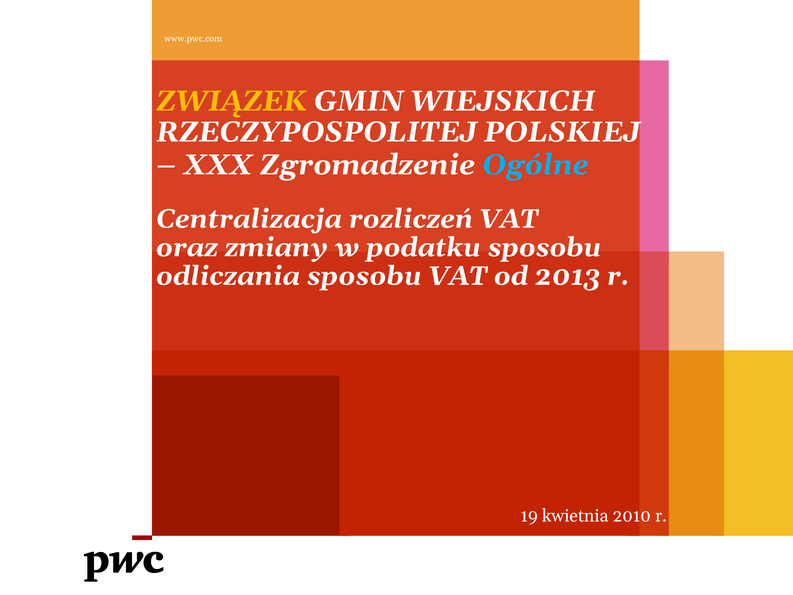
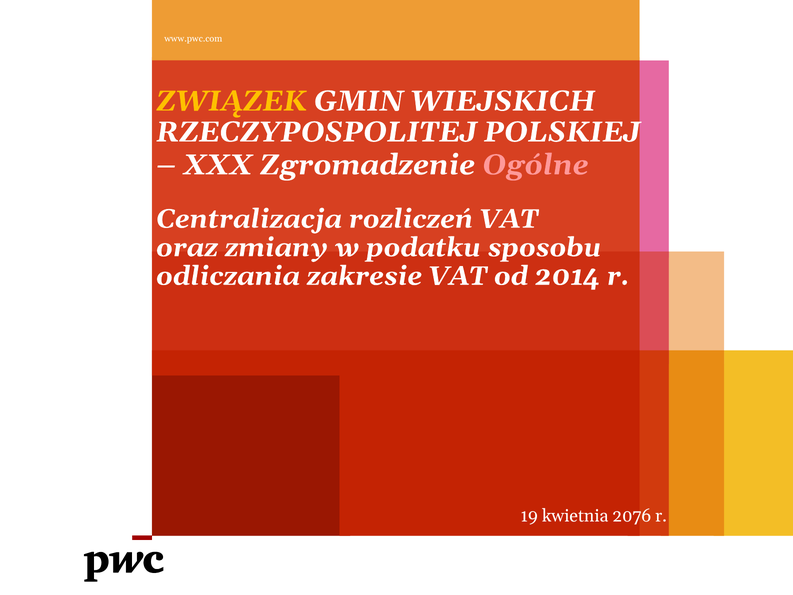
Ogólne colour: light blue -> pink (536, 165)
odliczania sposobu: sposobu -> zakresie (364, 276)
2013: 2013 -> 2014 (568, 276)
2010: 2010 -> 2076 (632, 516)
